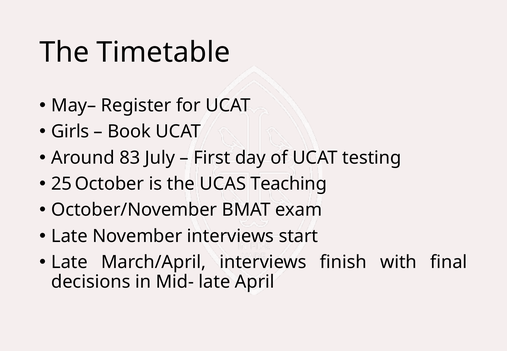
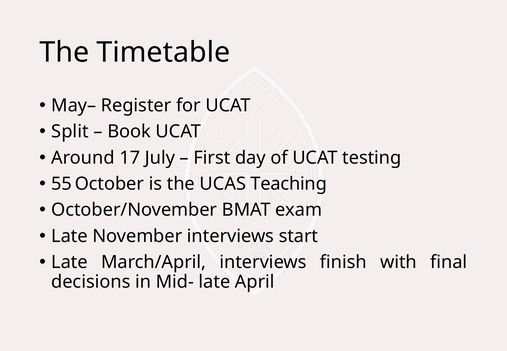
Girls: Girls -> Split (70, 132)
83: 83 -> 17 (130, 158)
25: 25 -> 55 (62, 184)
